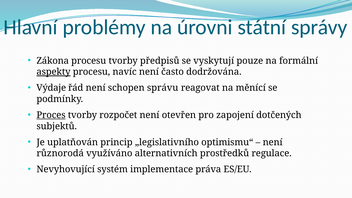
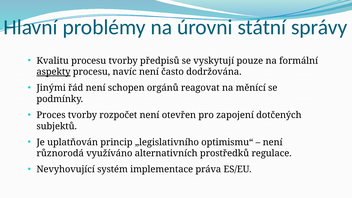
Zákona: Zákona -> Kvalitu (53, 61)
Výdaje: Výdaje -> Jinými (51, 88)
správu: správu -> orgánů (163, 88)
Proces underline: present -> none (51, 115)
